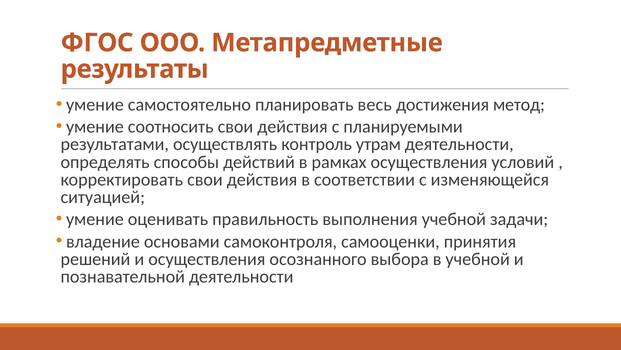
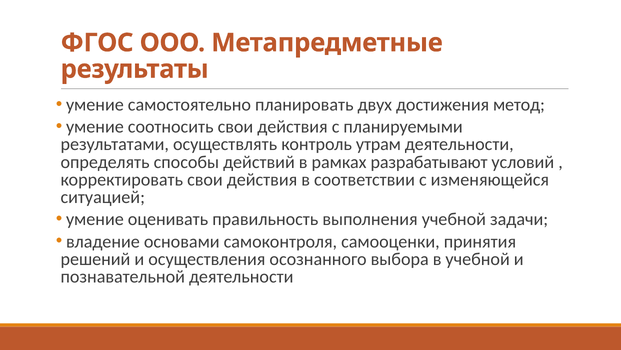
весь: весь -> двух (375, 104)
рамках осуществления: осуществления -> разрабатывают (429, 162)
